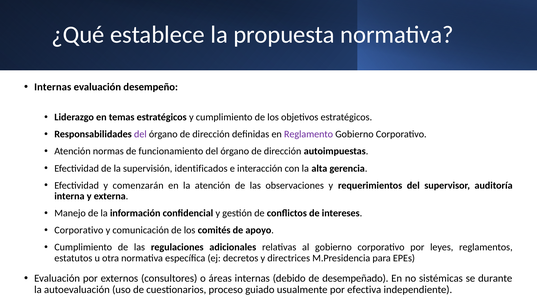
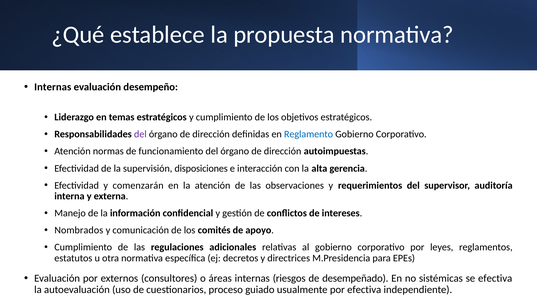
Reglamento colour: purple -> blue (309, 134)
identificados: identificados -> disposiciones (201, 168)
Corporativo: Corporativo -> Nombrados (79, 230)
debido: debido -> riesgos (289, 278)
se durante: durante -> efectiva (495, 278)
